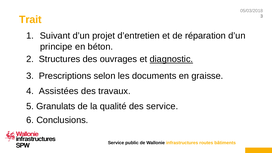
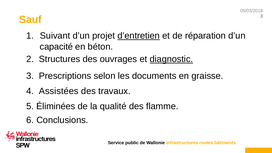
Trait: Trait -> Sauf (30, 20)
d’entretien underline: none -> present (139, 36)
principe: principe -> capacité (56, 47)
Granulats: Granulats -> Éliminées (56, 106)
des service: service -> flamme (162, 106)
